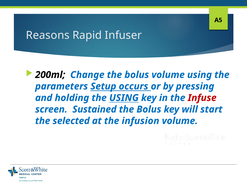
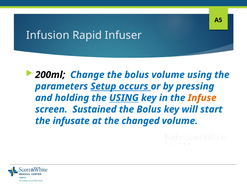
Reasons: Reasons -> Infusion (48, 35)
Infuse colour: red -> orange (202, 98)
selected: selected -> infusate (71, 121)
infusion: infusion -> changed (141, 121)
